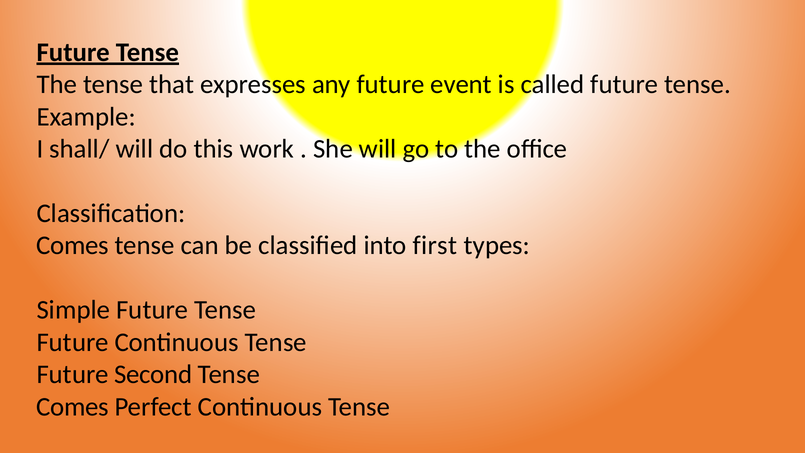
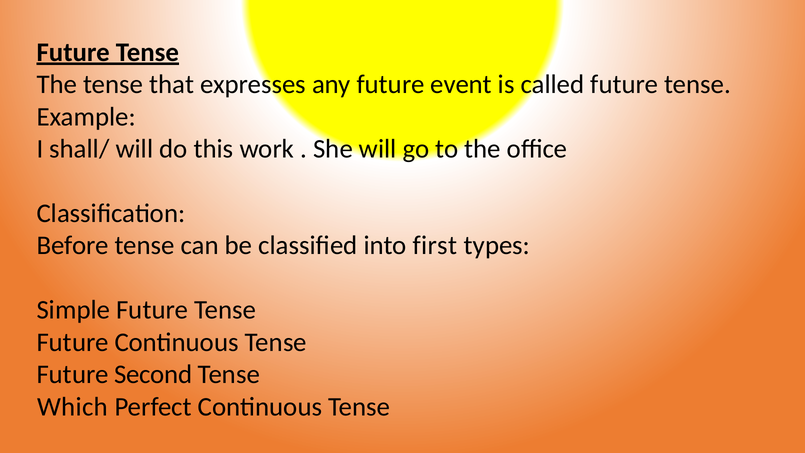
Comes: Comes -> Before (73, 246)
Comes: Comes -> Which (72, 407)
